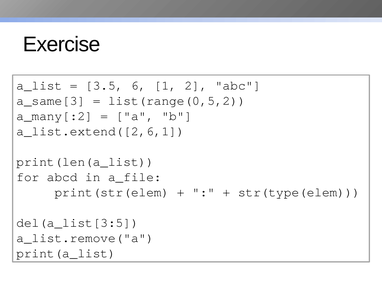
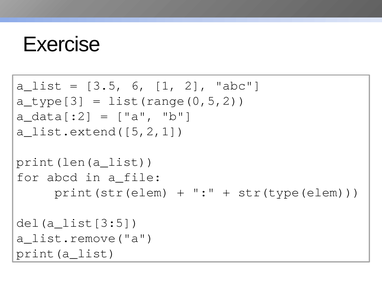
a_same[3: a_same[3 -> a_type[3 (51, 101)
a_many[:2: a_many[:2 -> a_data[:2 (55, 116)
a_list.extend([2,6,1: a_list.extend([2,6,1 -> a_list.extend([5,2,1 (100, 131)
